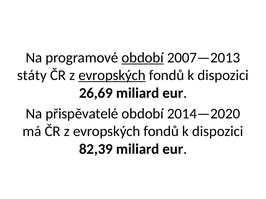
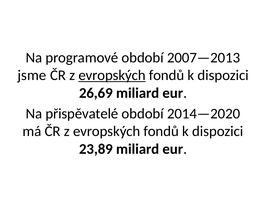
období underline: present -> none (143, 58)
státy: státy -> jsme (32, 75)
82,39: 82,39 -> 23,89 (96, 149)
